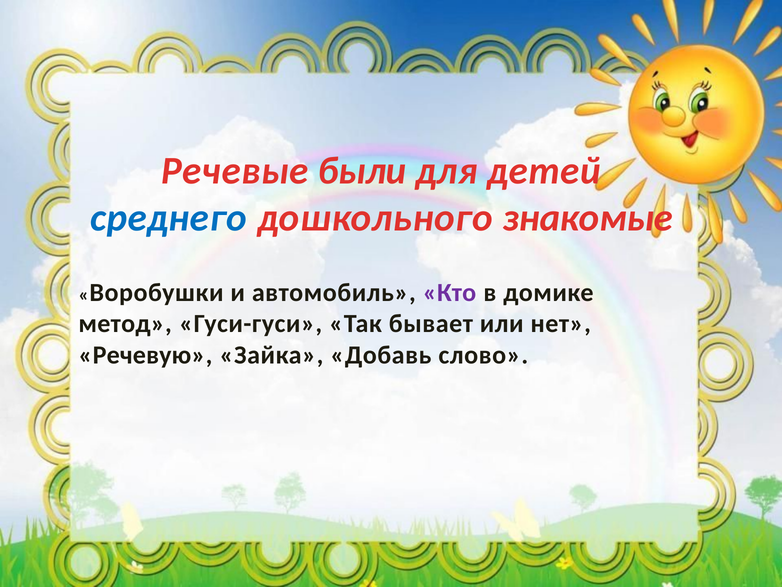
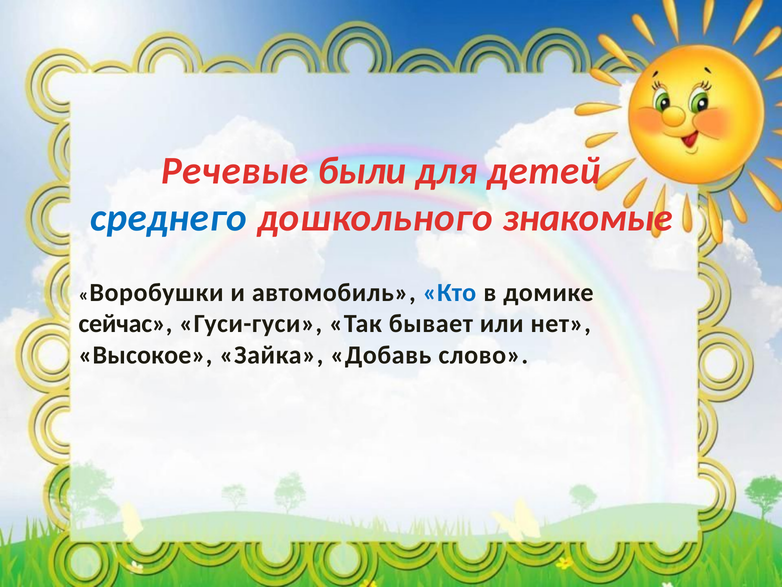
Кто colour: purple -> blue (450, 292)
метод: метод -> сейчас (125, 323)
Речевую: Речевую -> Высокое (145, 355)
